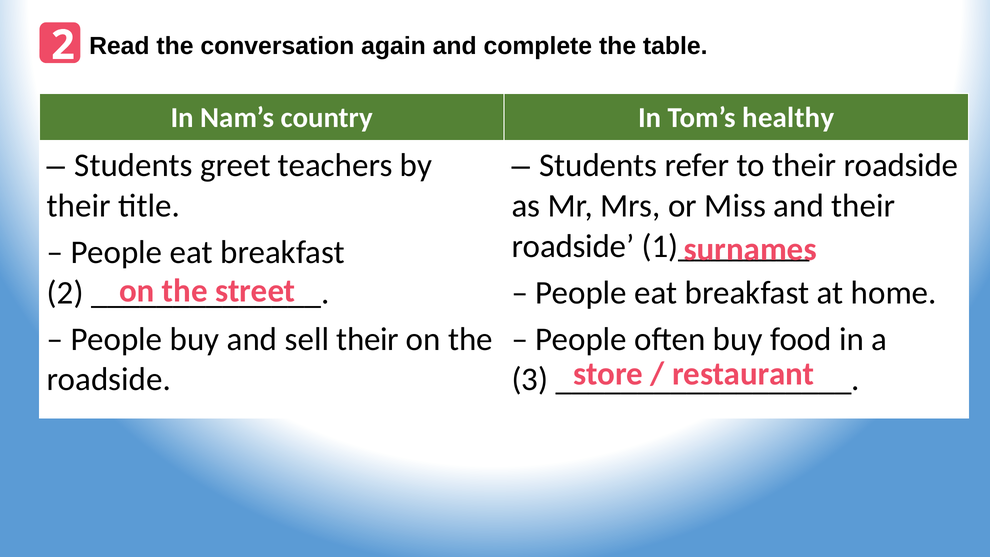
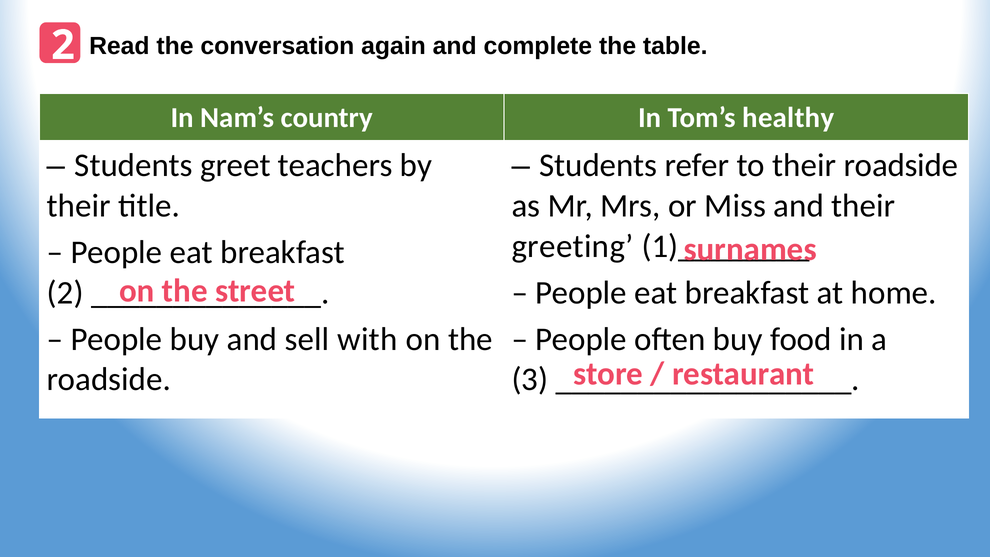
roadside: roadside -> greeting (573, 246)
sell their: their -> with (367, 339)
